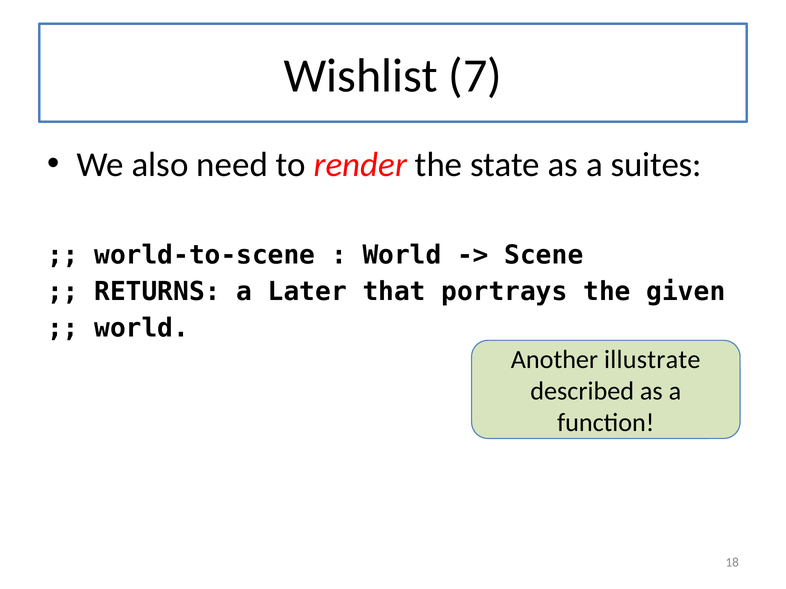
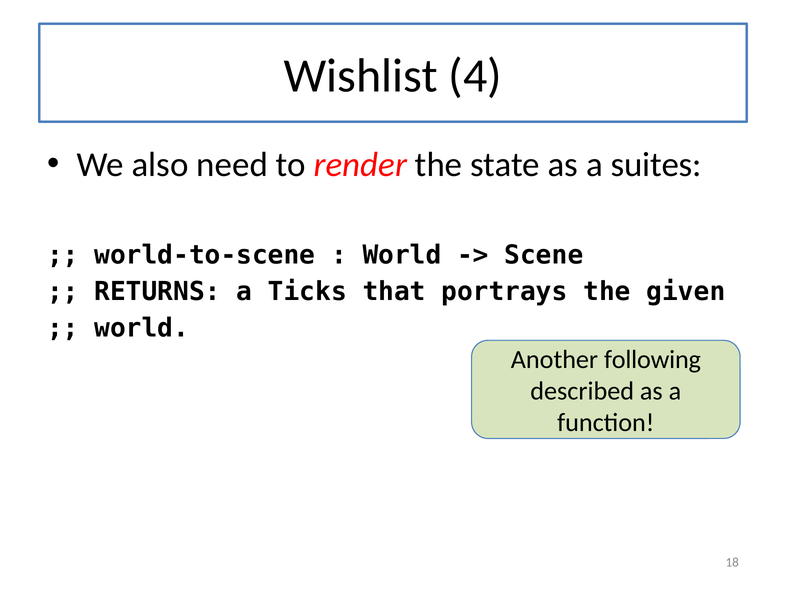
7: 7 -> 4 (475, 76)
Later: Later -> Ticks (307, 292)
illustrate: illustrate -> following (652, 360)
